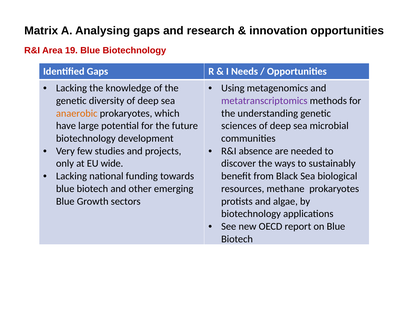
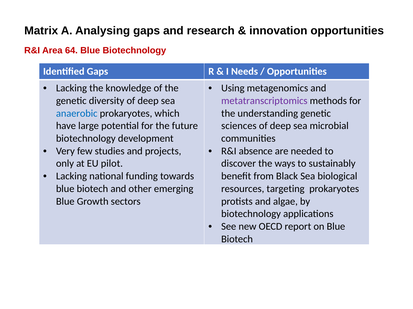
19: 19 -> 64 (71, 51)
anaerobic colour: orange -> blue (77, 114)
wide: wide -> pilot (112, 164)
methane: methane -> targeting (286, 189)
